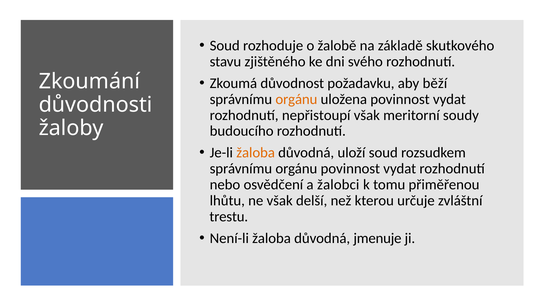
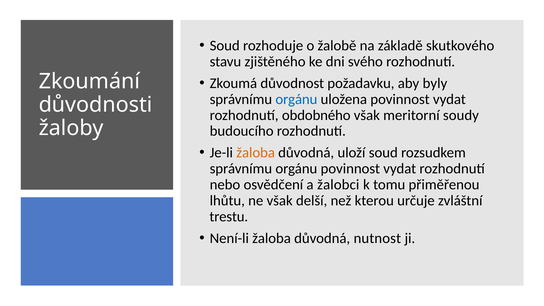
běží: běží -> byly (435, 83)
orgánu colour: orange -> blue (296, 99)
nepřistoupí: nepřistoupí -> obdobného (316, 115)
jmenuje: jmenuje -> nutnost (377, 238)
